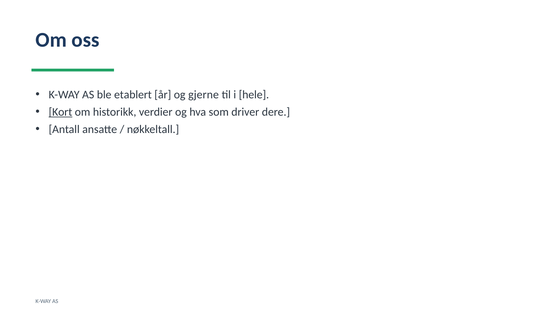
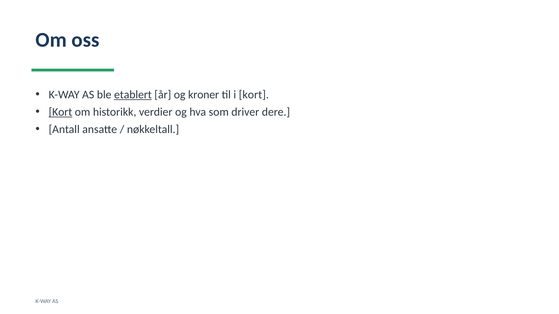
etablert underline: none -> present (133, 95)
gjerne: gjerne -> kroner (204, 95)
i hele: hele -> kort (254, 95)
